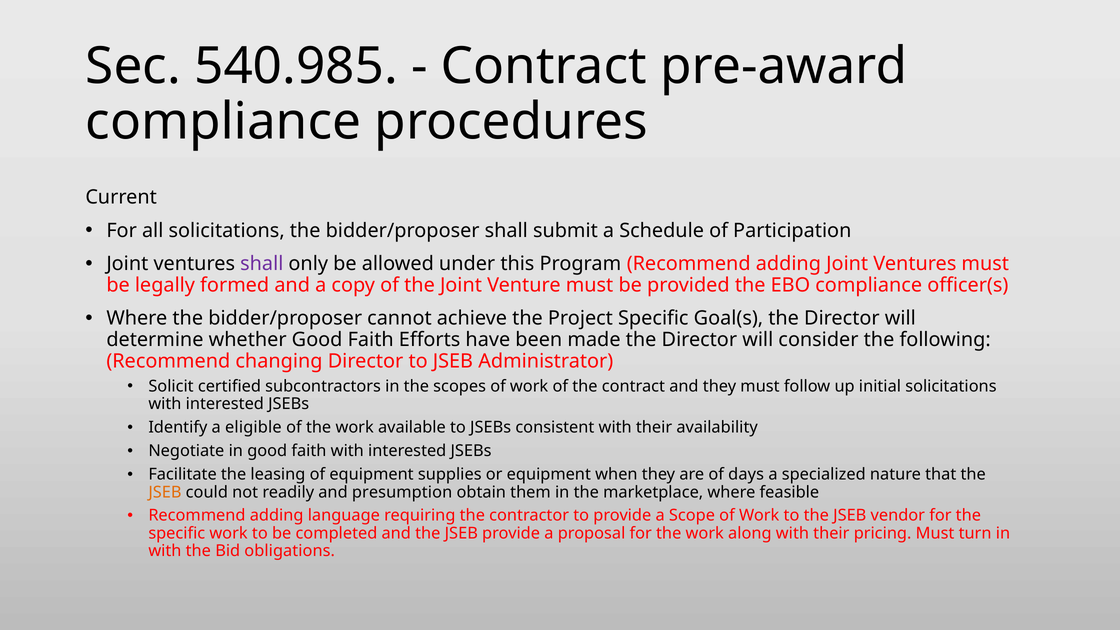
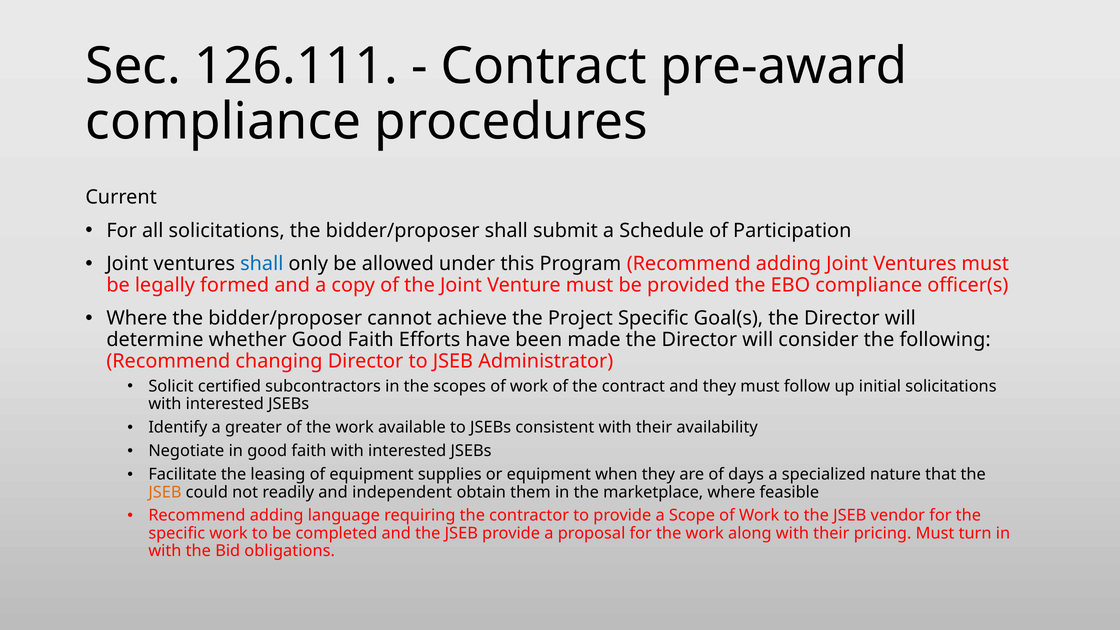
540.985: 540.985 -> 126.111 (296, 66)
shall colour: purple -> blue (262, 264)
eligible: eligible -> greater (253, 428)
presumption: presumption -> independent (402, 492)
